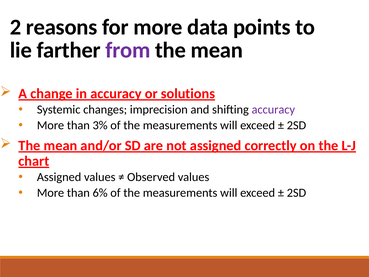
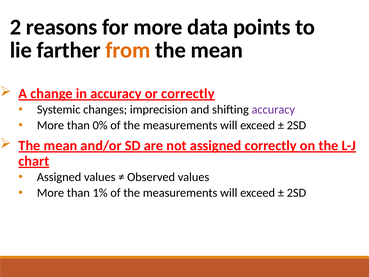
from colour: purple -> orange (128, 50)
or solutions: solutions -> correctly (188, 94)
3%: 3% -> 0% (100, 125)
6%: 6% -> 1% (100, 193)
